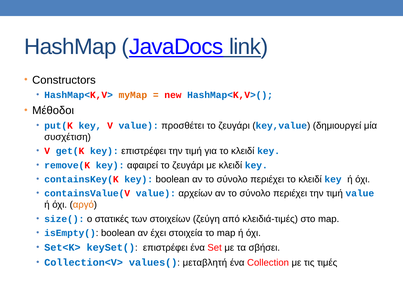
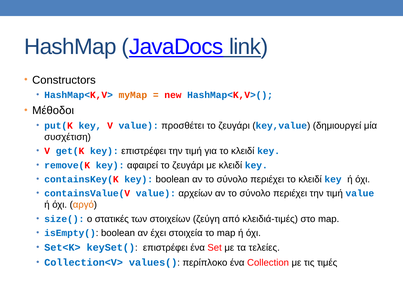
σβήσει: σβήσει -> τελείες (264, 248)
μεταβλητή: μεταβλητή -> περίπλοκο (205, 263)
